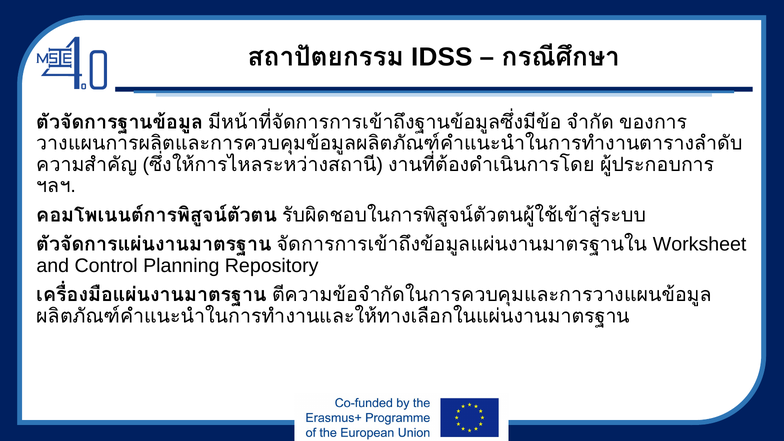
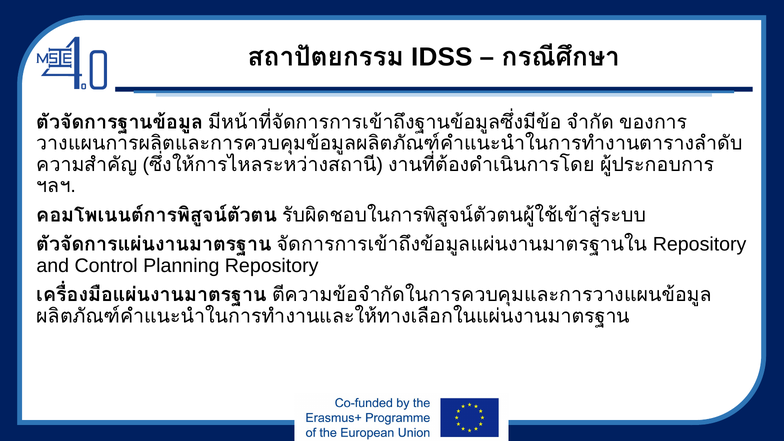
Worksheet: Worksheet -> Repository (700, 244)
